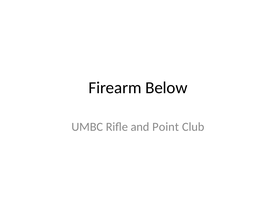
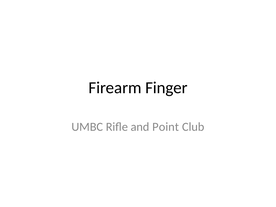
Below: Below -> Finger (166, 88)
